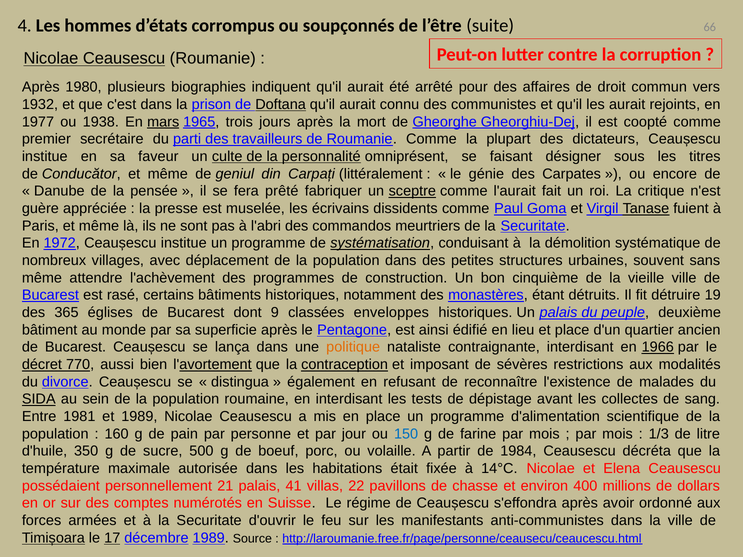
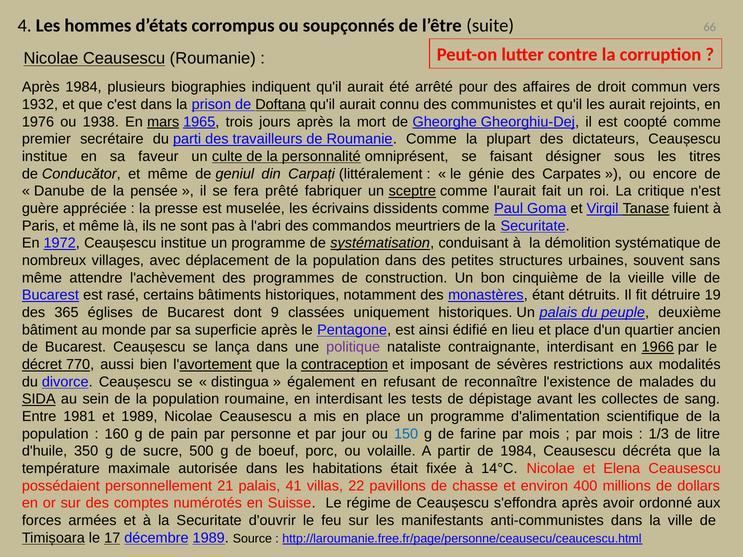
Après 1980: 1980 -> 1984 (84, 87)
1977: 1977 -> 1976 (38, 122)
enveloppes: enveloppes -> uniquement (391, 313)
politique colour: orange -> purple (353, 347)
